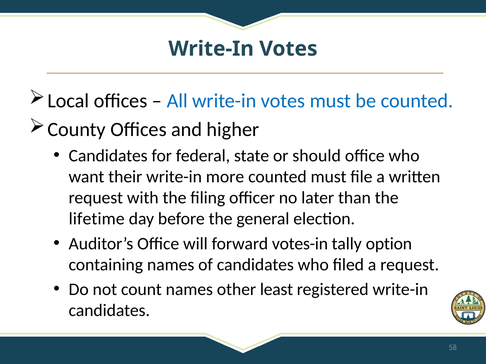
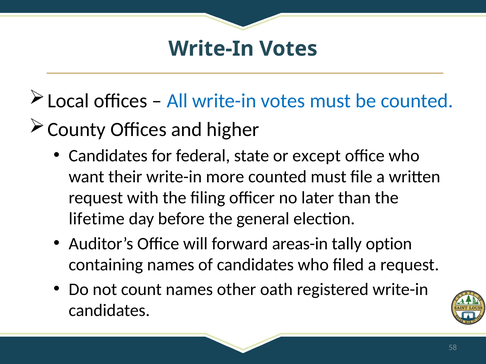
should: should -> except (317, 156)
votes-in: votes-in -> areas-in (300, 244)
least: least -> oath (276, 290)
